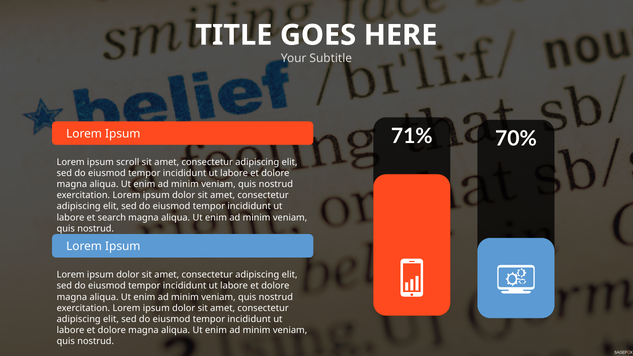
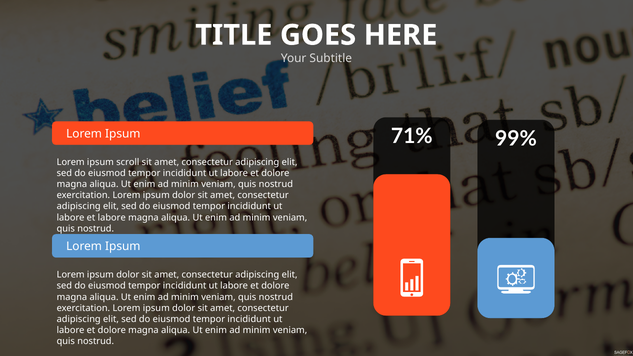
70%: 70% -> 99% (516, 139)
et search: search -> labore (112, 218)
